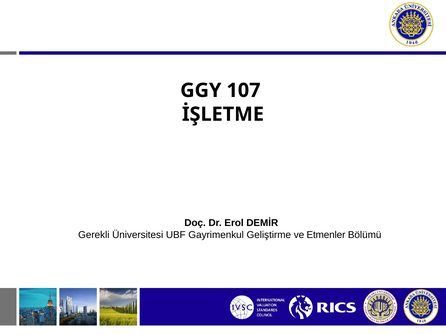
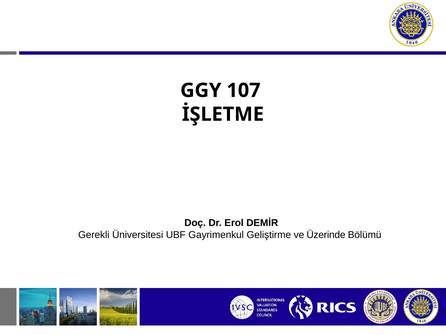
Etmenler: Etmenler -> Üzerinde (326, 234)
